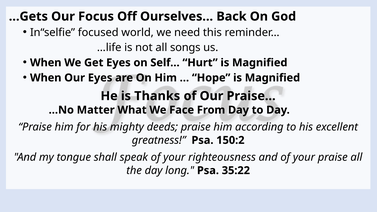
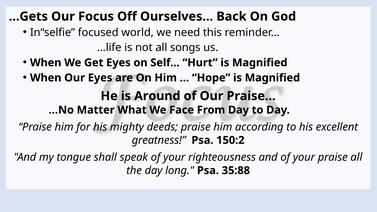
Thanks: Thanks -> Around (157, 96)
35:22: 35:22 -> 35:88 (236, 171)
